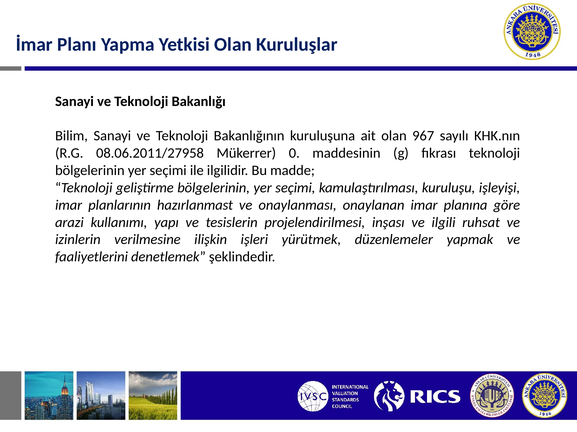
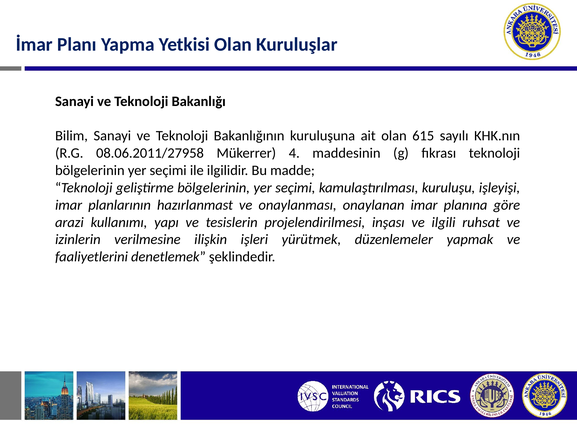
967: 967 -> 615 (423, 136)
0: 0 -> 4 (294, 153)
